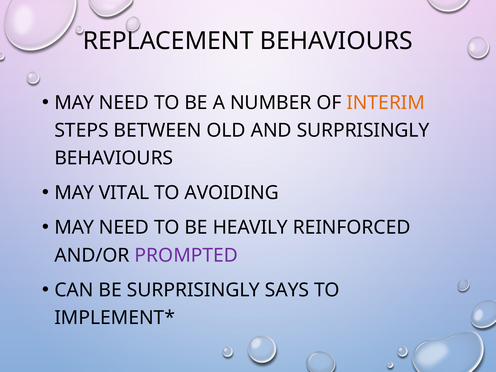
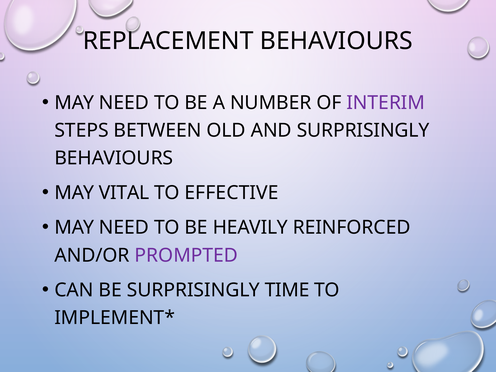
INTERIM colour: orange -> purple (386, 103)
AVOIDING: AVOIDING -> EFFECTIVE (232, 193)
SAYS: SAYS -> TIME (287, 290)
